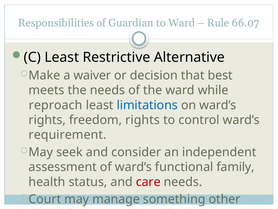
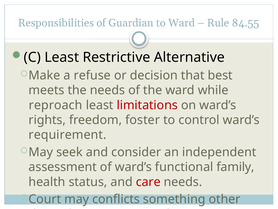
66.07: 66.07 -> 84.55 (246, 23)
waiver: waiver -> refuse (92, 75)
limitations colour: blue -> red (147, 105)
freedom rights: rights -> foster (143, 120)
manage: manage -> conflicts (116, 199)
